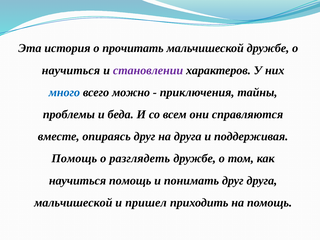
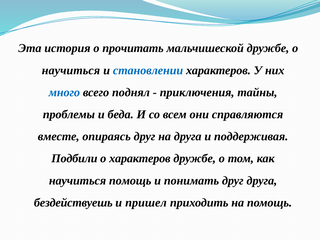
становлении colour: purple -> blue (148, 70)
можно: можно -> поднял (131, 92)
Помощь: Помощь -> Подбили (74, 159)
о разглядеть: разглядеть -> характеров (140, 159)
мальчишеской: мальчишеской -> бездействуешь (73, 203)
